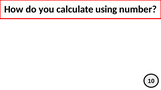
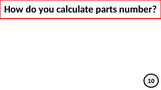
using: using -> parts (106, 9)
